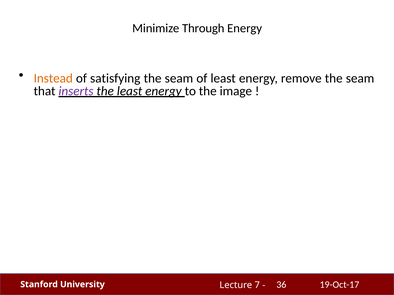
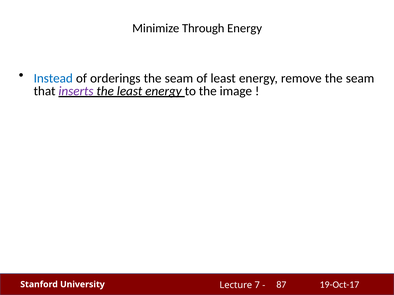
Instead colour: orange -> blue (53, 79)
satisfying: satisfying -> orderings (115, 79)
36: 36 -> 87 (281, 285)
